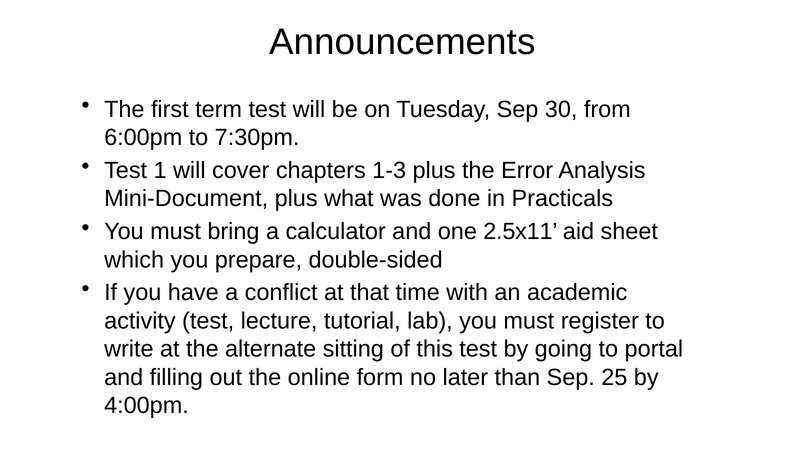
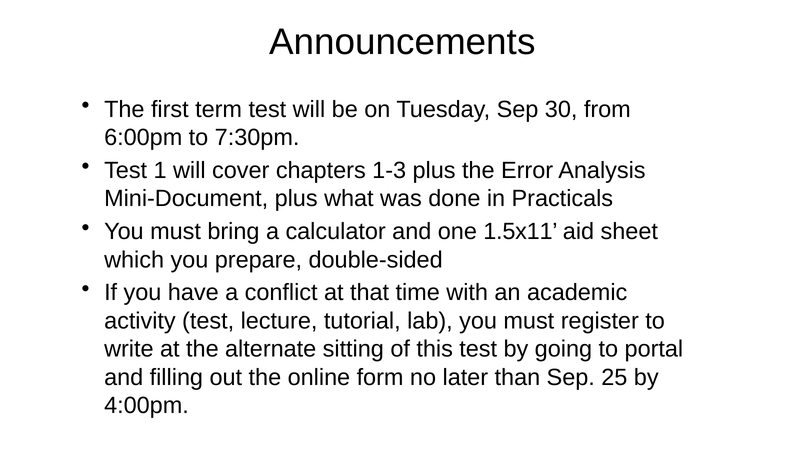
2.5x11: 2.5x11 -> 1.5x11 (520, 231)
